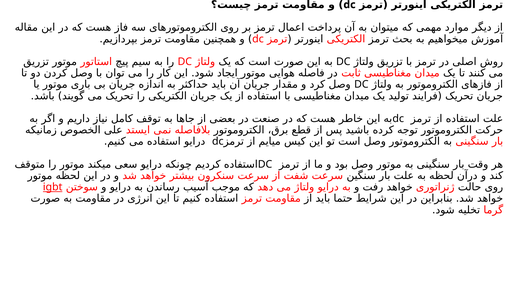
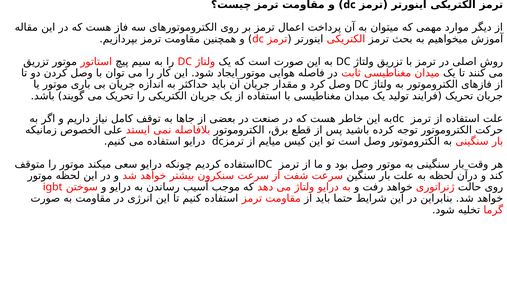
igbt underline: present -> none (53, 187)
